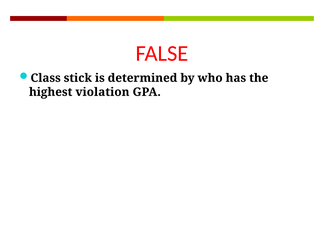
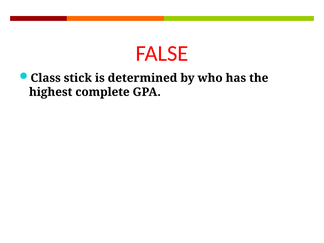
violation: violation -> complete (102, 92)
